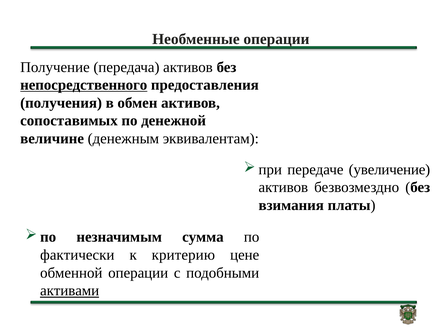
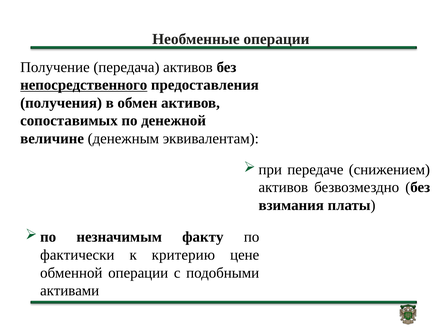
увеличение: увеличение -> снижением (389, 170)
сумма: сумма -> факту (203, 237)
активами underline: present -> none (70, 291)
